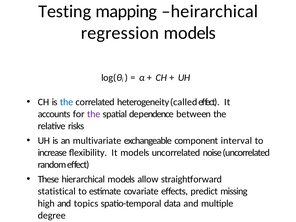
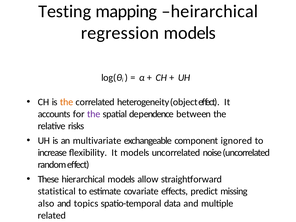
the colour: blue -> orange (67, 102)
called: called -> object (184, 102)
interval: interval -> ignored (236, 141)
high: high -> also (46, 203)
degree: degree -> related (52, 215)
